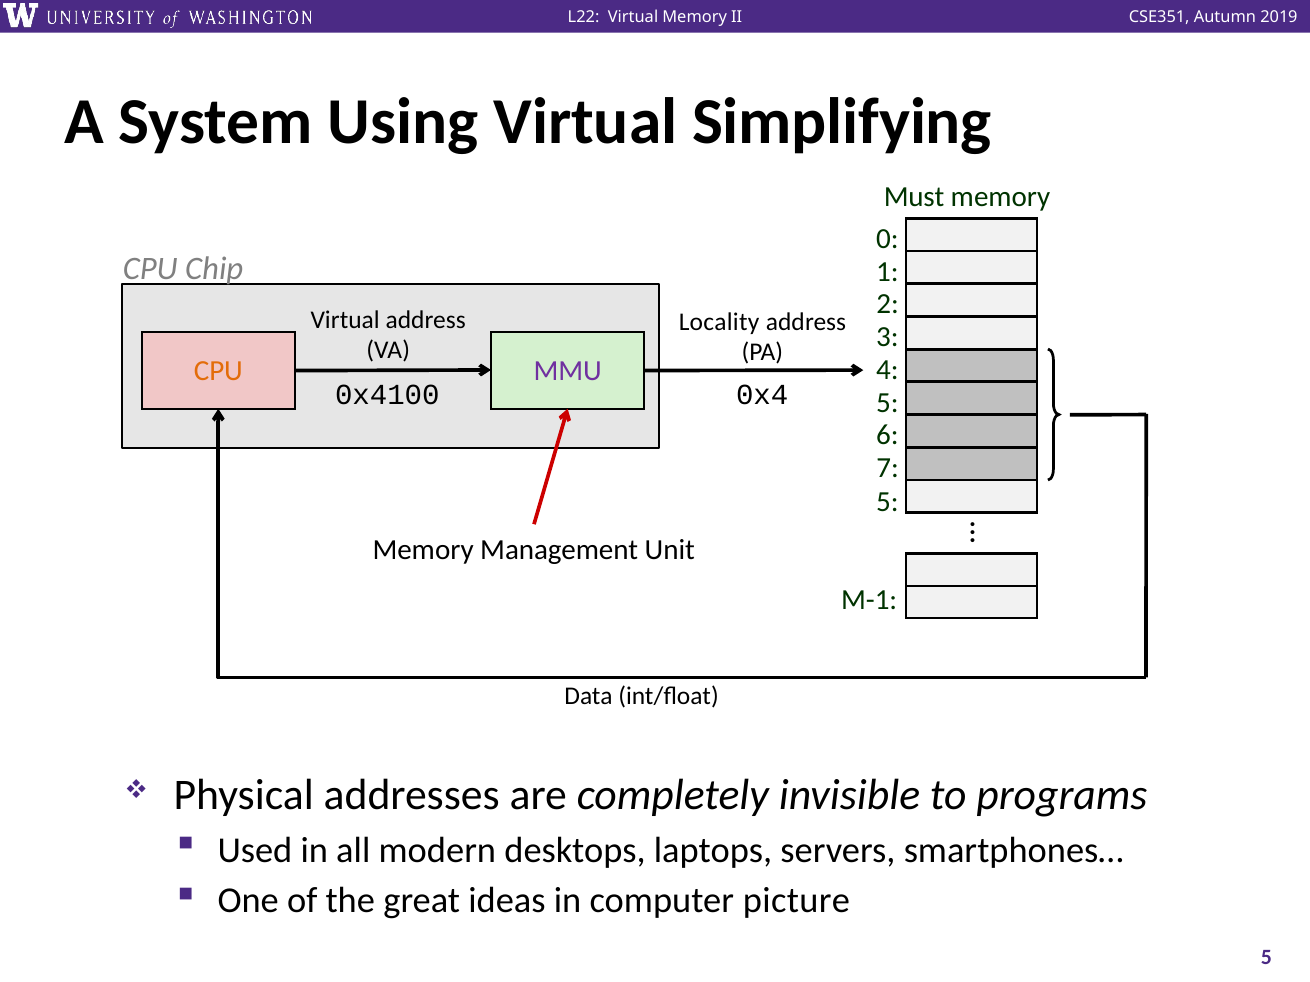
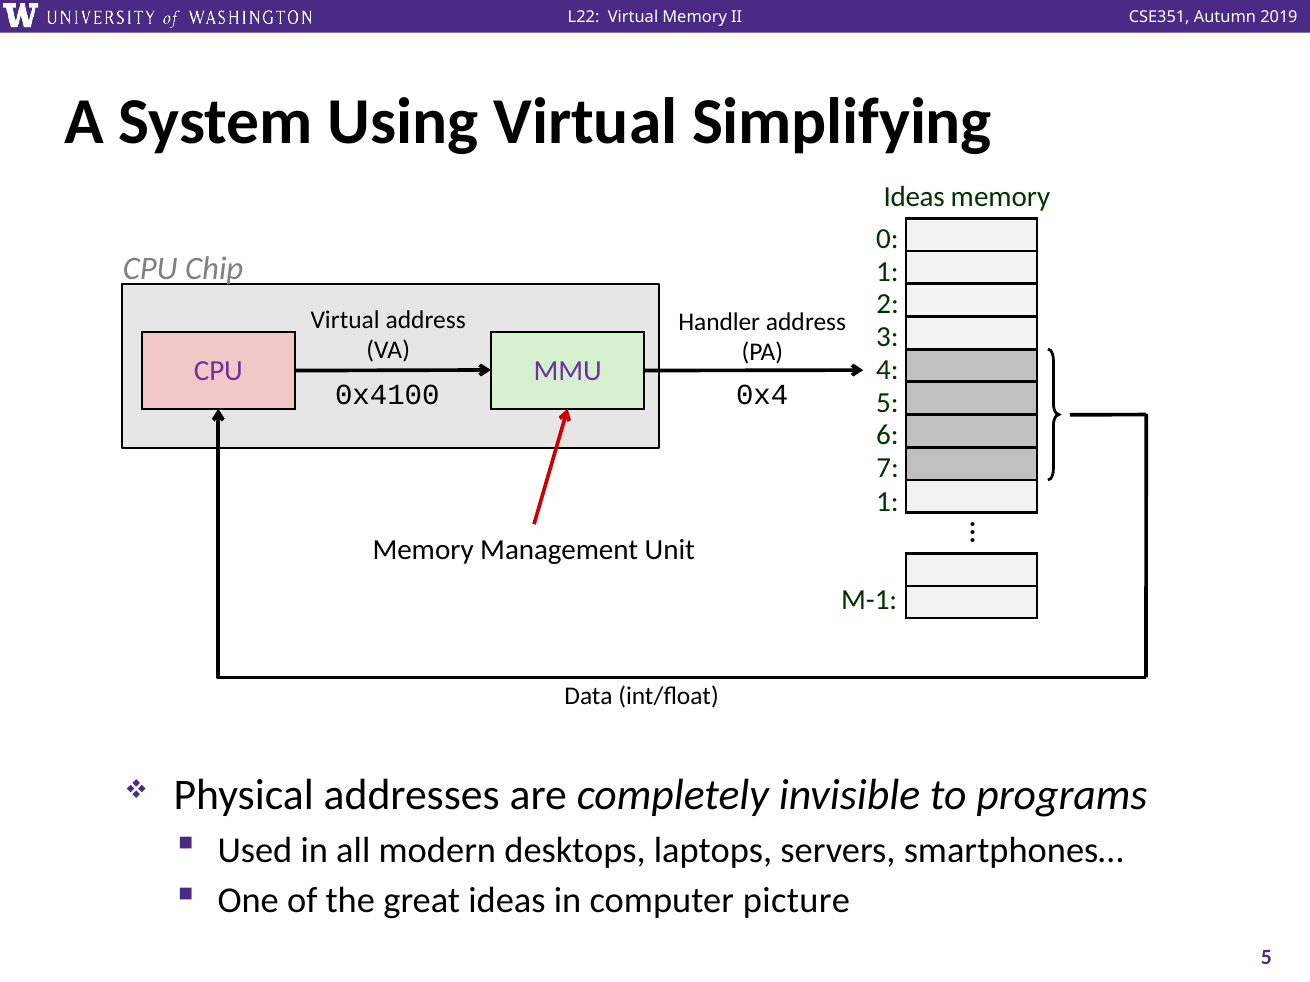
Must: Must -> Ideas (914, 197)
Locality: Locality -> Handler (719, 322)
CPU colour: orange -> purple (218, 371)
5: 5 -> 1 (887, 502)
